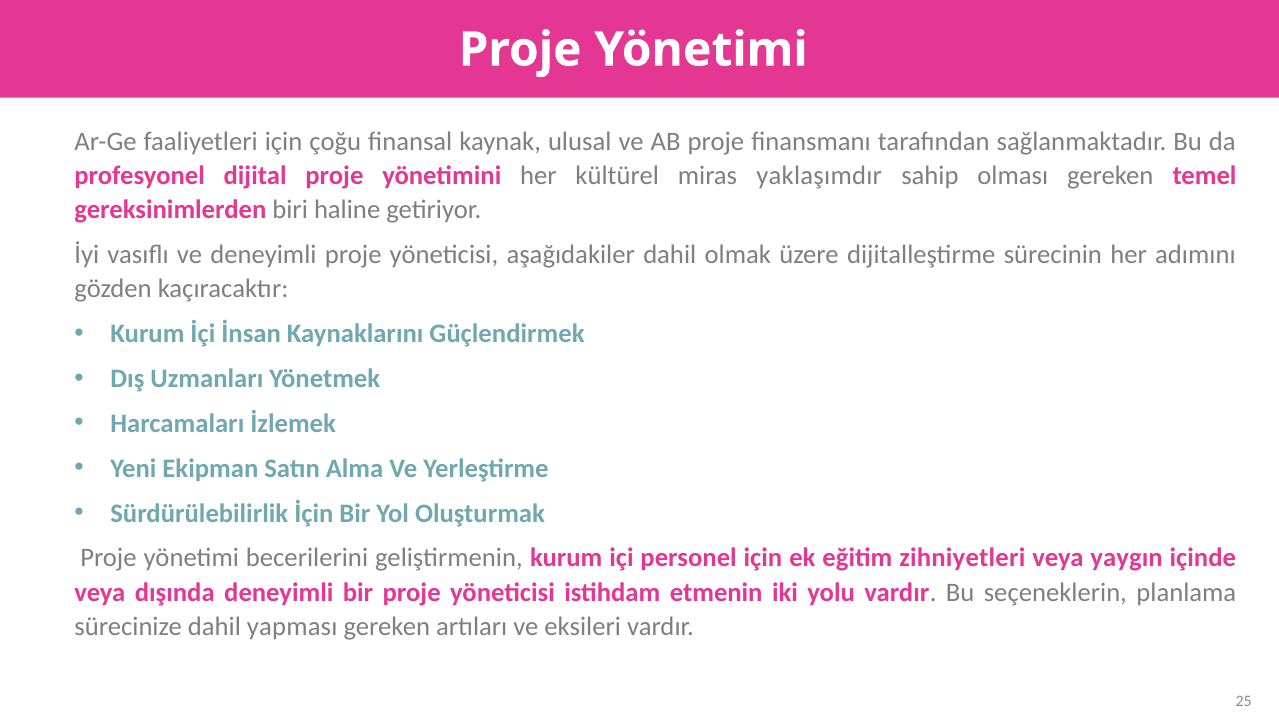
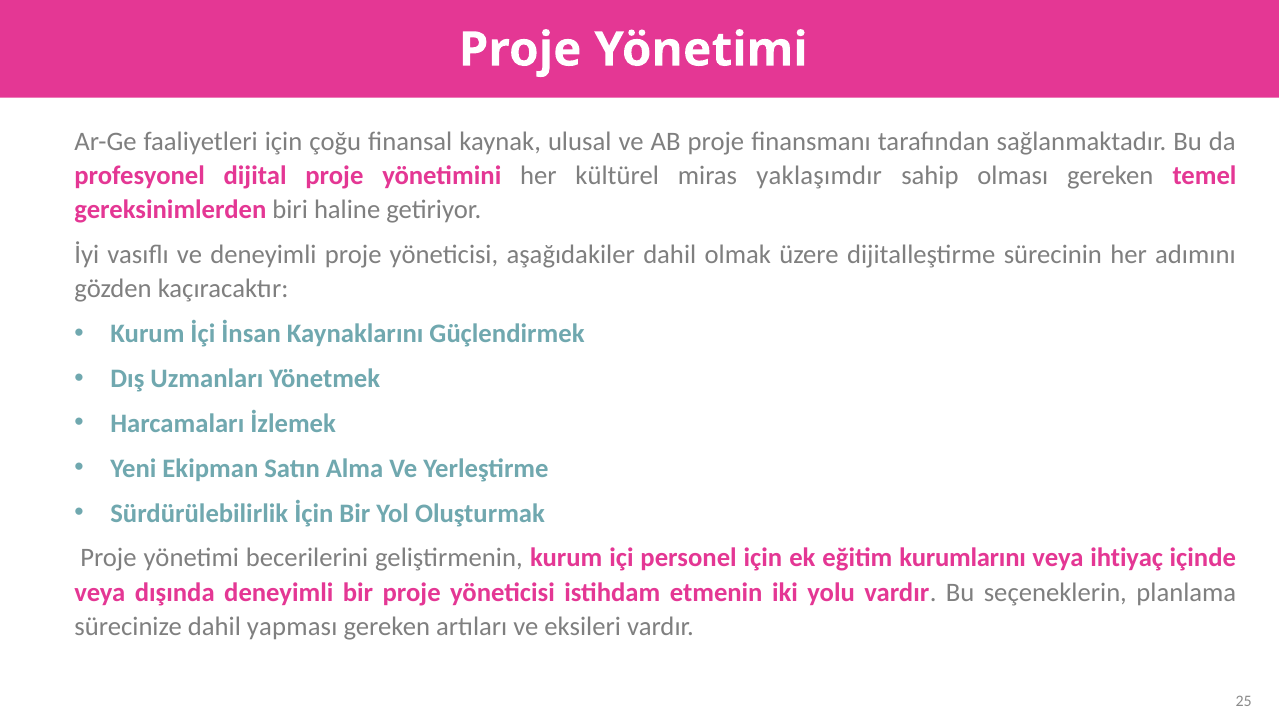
zihniyetleri: zihniyetleri -> kurumlarını (963, 559)
yaygın: yaygın -> ihtiyaç (1127, 559)
